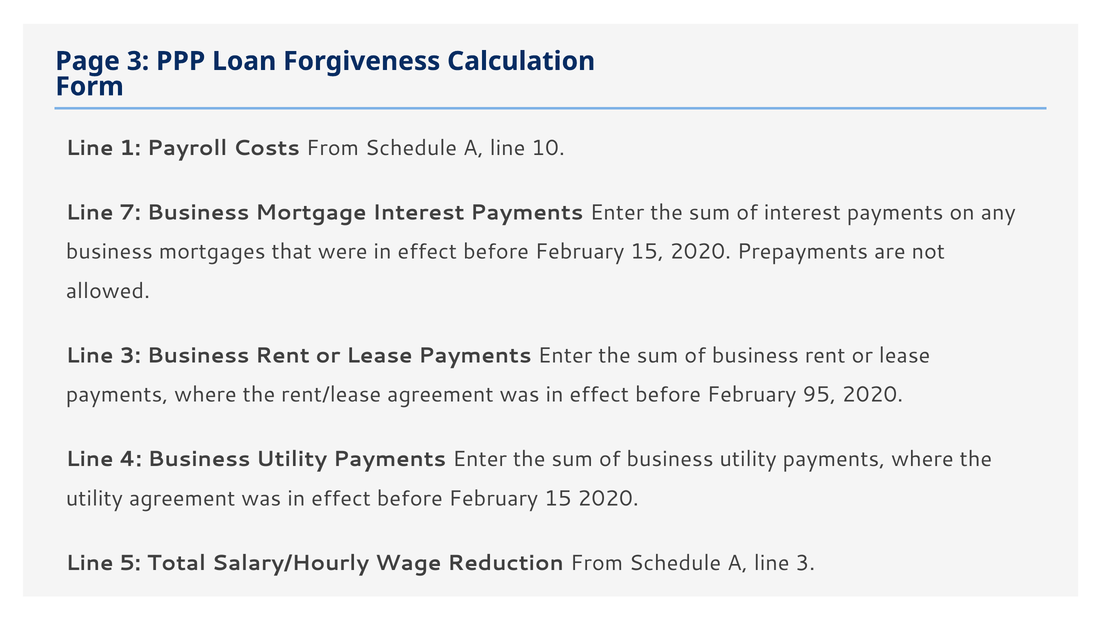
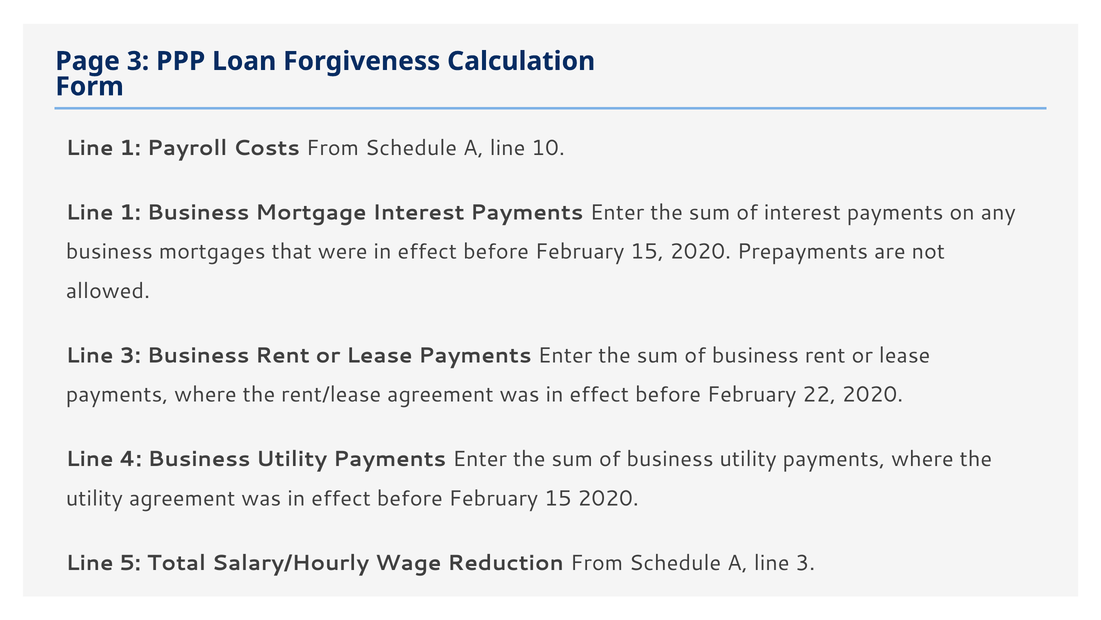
7: 7 -> 1 (130, 212)
95: 95 -> 22 (819, 394)
